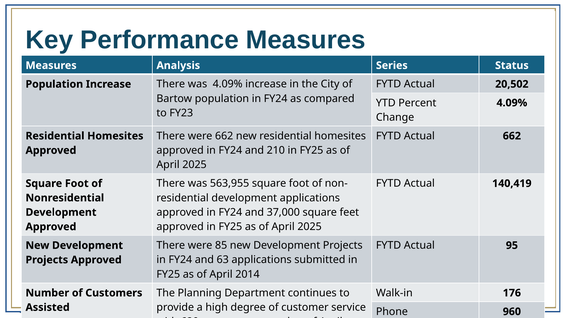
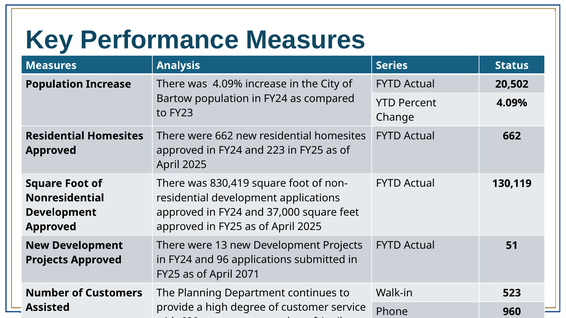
210: 210 -> 223 (276, 151)
563,955: 563,955 -> 830,419 (230, 184)
140,419: 140,419 -> 130,119 (512, 184)
85: 85 -> 13 (221, 246)
95: 95 -> 51 (512, 246)
63: 63 -> 96 (223, 260)
2014: 2014 -> 2071 (247, 275)
176: 176 -> 523 (512, 293)
